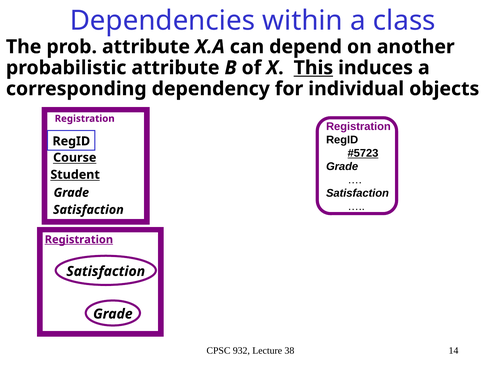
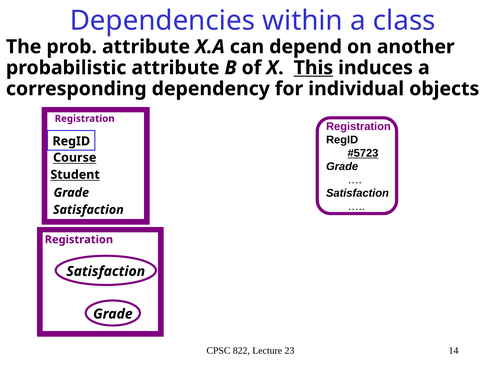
Registration underline: present -> none (79, 240)
932: 932 -> 822 (241, 351)
38: 38 -> 23 (289, 351)
